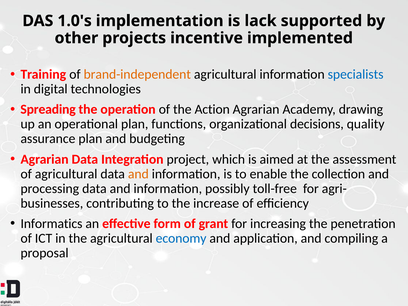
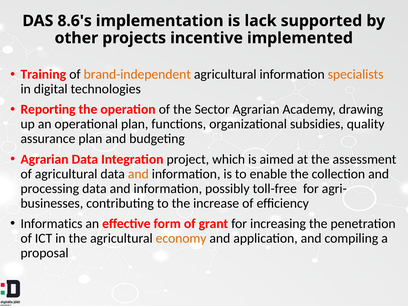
1.0's: 1.0's -> 8.6's (75, 21)
specialists colour: blue -> orange (356, 74)
Spreading: Spreading -> Reporting (48, 109)
Action: Action -> Sector (212, 109)
decisions: decisions -> subsidies (317, 124)
economy colour: blue -> orange (181, 238)
